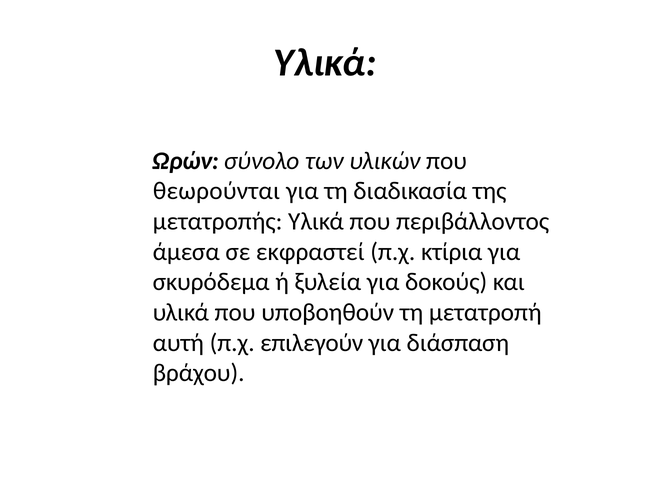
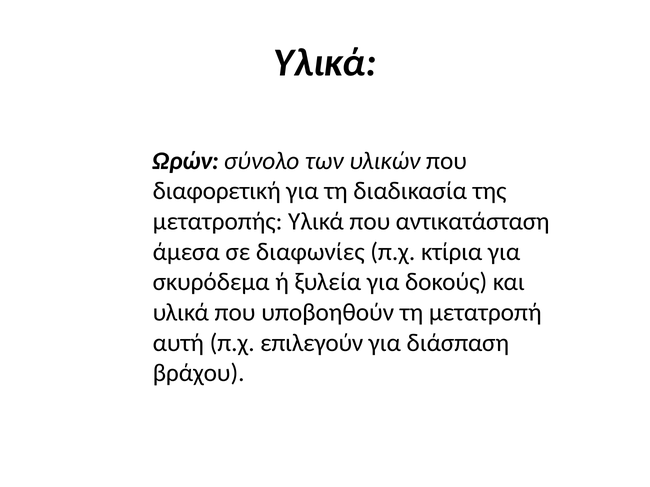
θεωρούνται: θεωρούνται -> διαφορετική (217, 191)
περιβάλλοντος: περιβάλλοντος -> αντικατάσταση (473, 222)
εκφραστεί: εκφραστεί -> διαφωνίες (310, 252)
